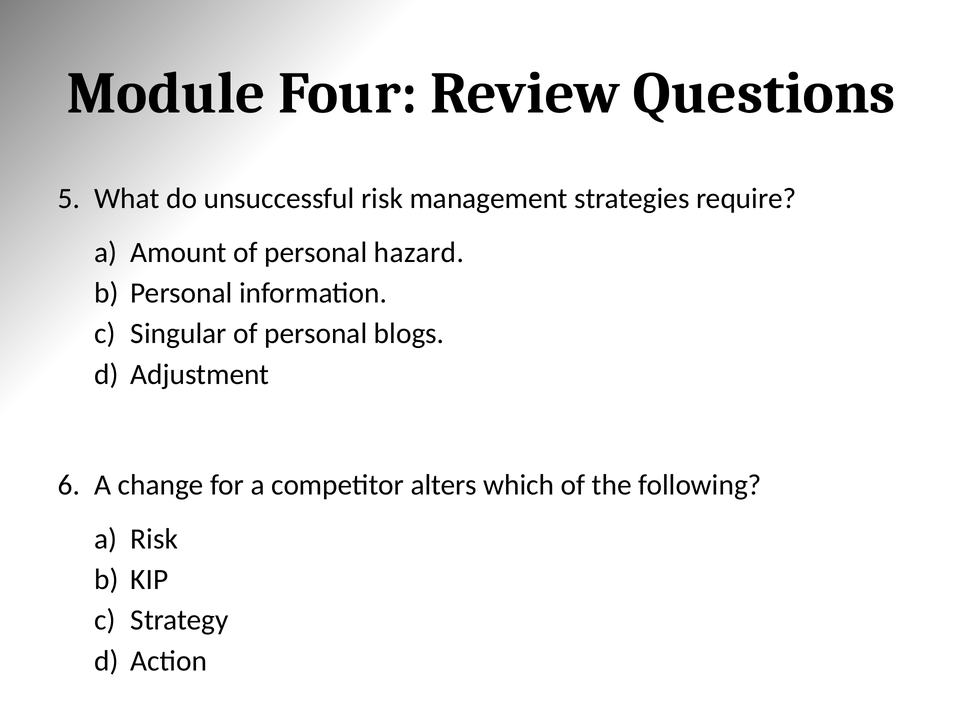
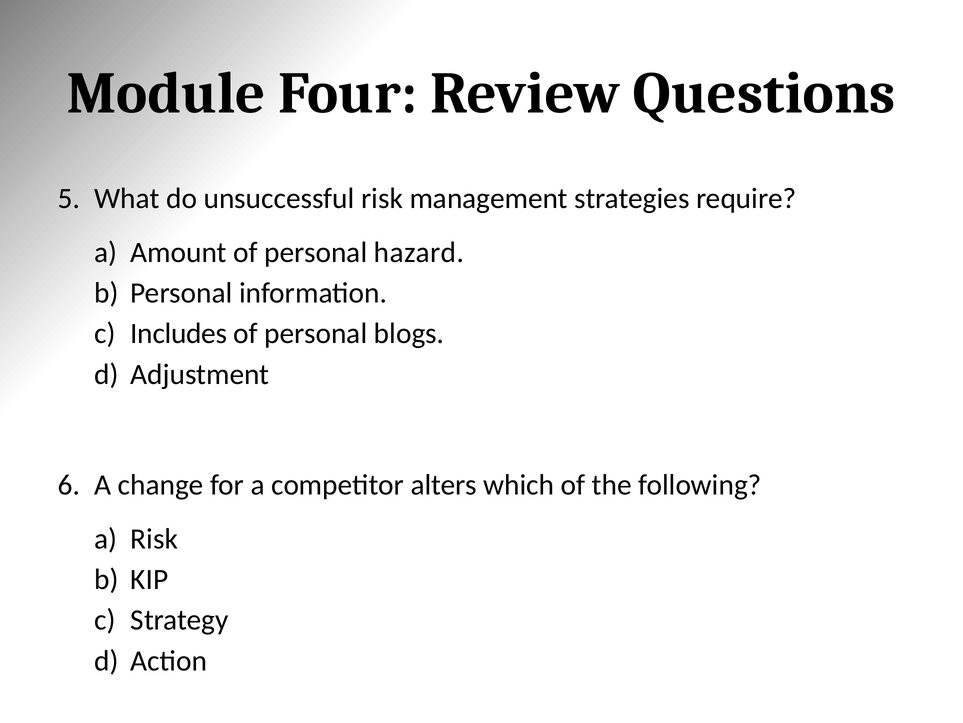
Singular: Singular -> Includes (179, 333)
